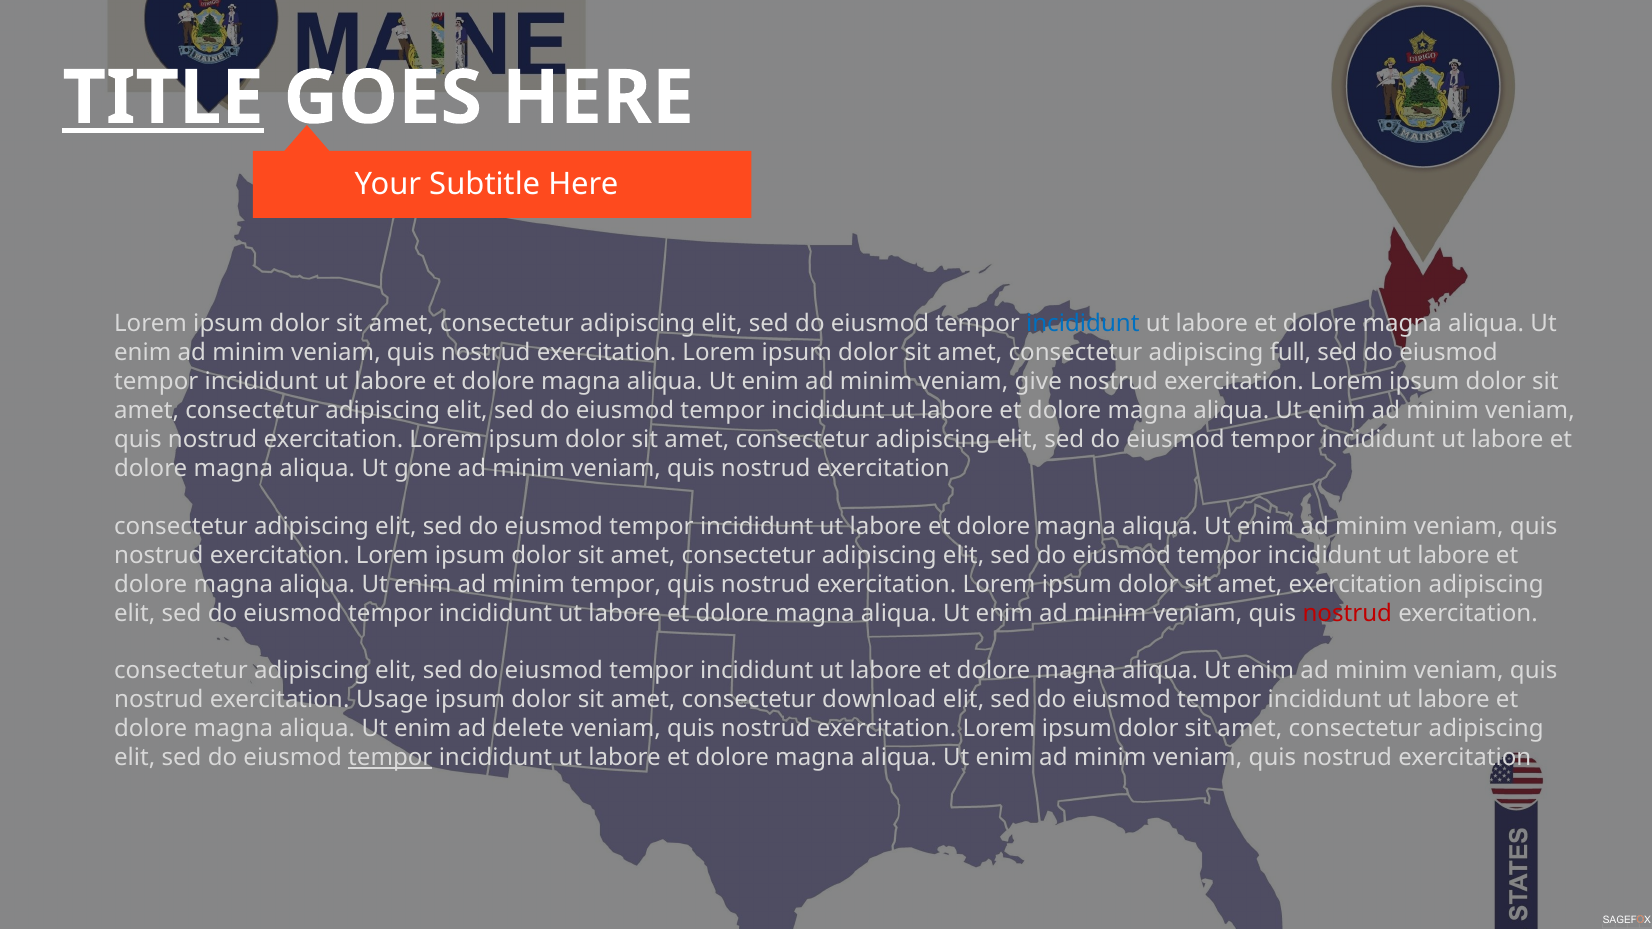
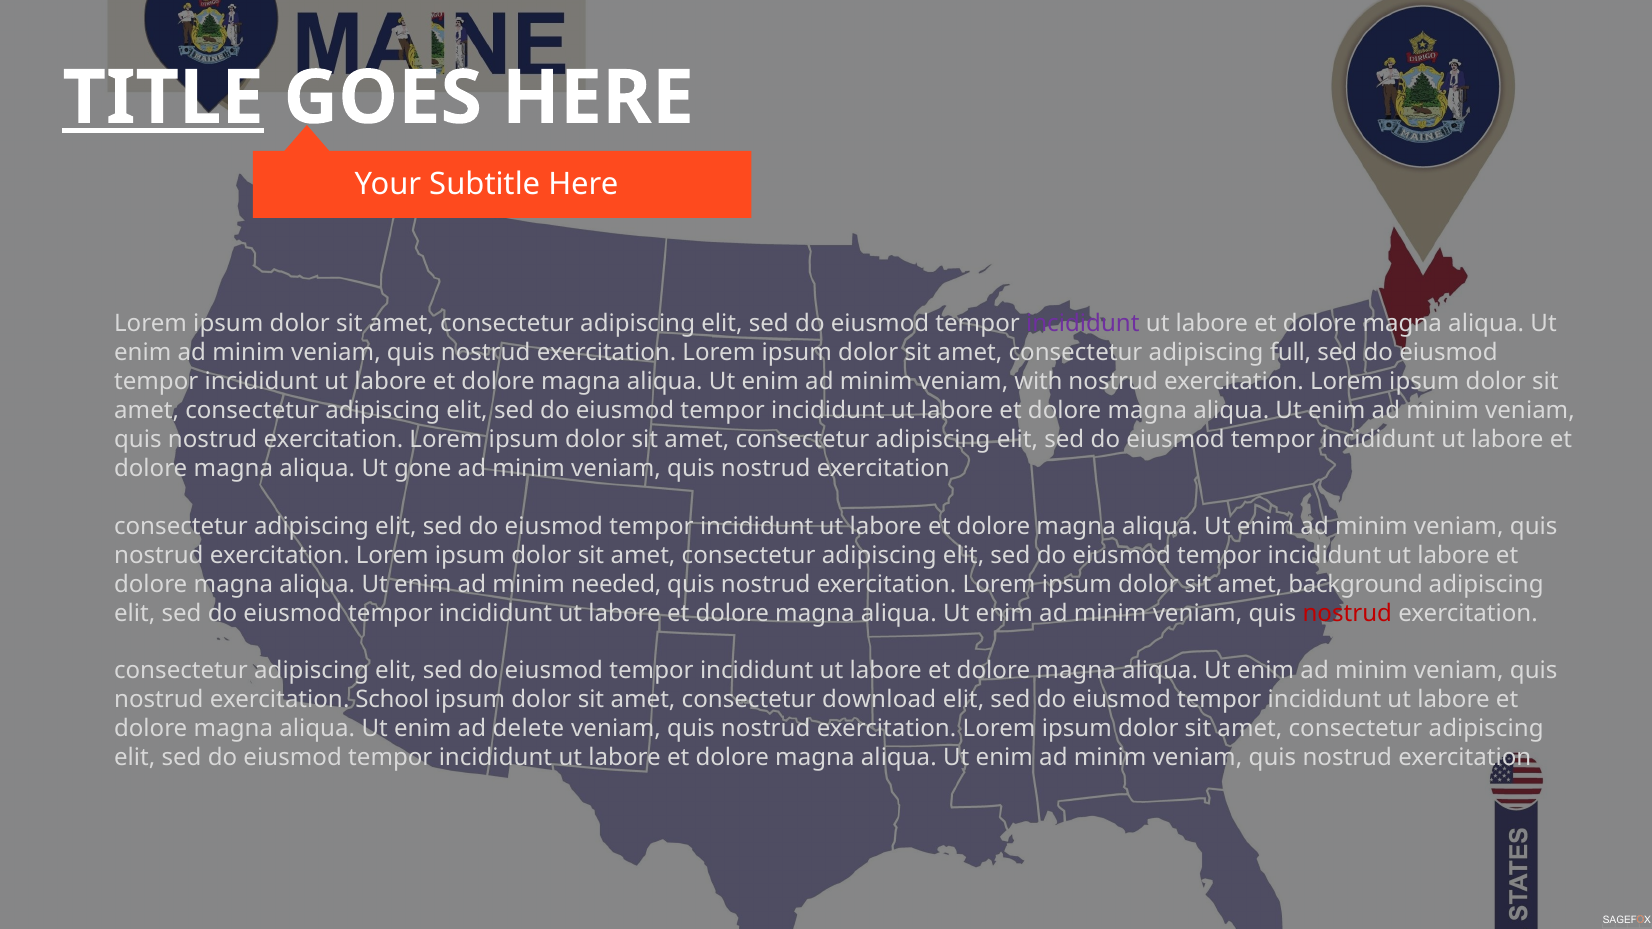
incididunt colour: blue -> purple (1083, 324)
give: give -> with (1038, 382)
minim tempor: tempor -> needed (616, 584)
amet exercitation: exercitation -> background (1356, 584)
Usage: Usage -> School (392, 700)
tempor underline: present -> none (390, 758)
